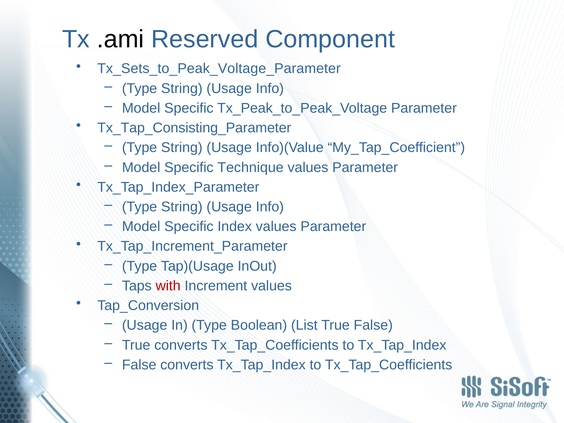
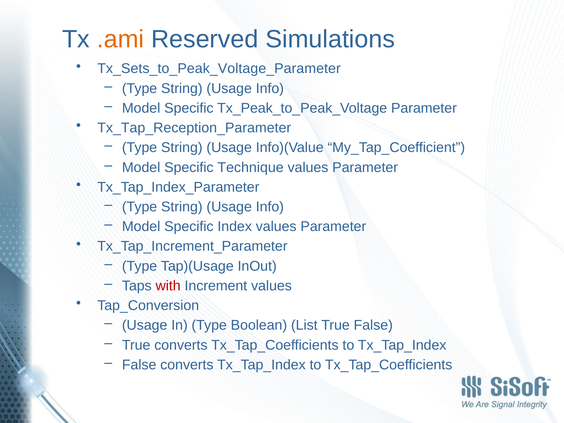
.ami colour: black -> orange (120, 39)
Component: Component -> Simulations (330, 39)
Tx_Tap_Consisting_Parameter: Tx_Tap_Consisting_Parameter -> Tx_Tap_Reception_Parameter (194, 128)
